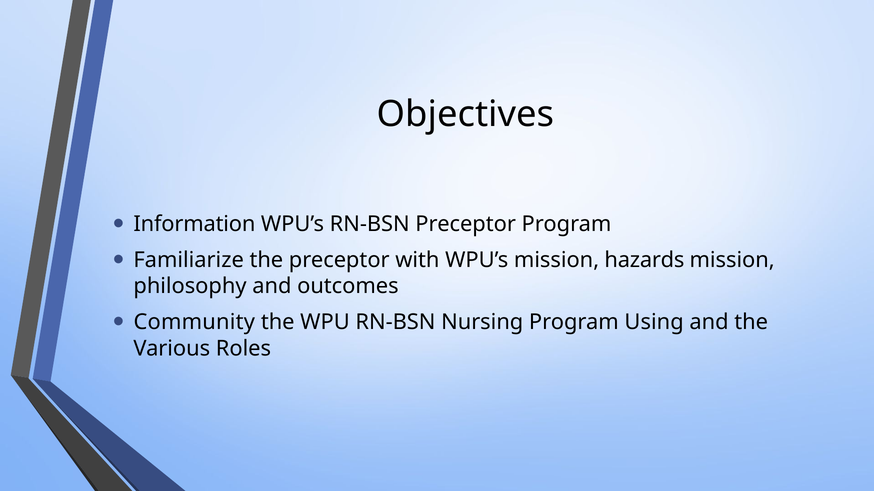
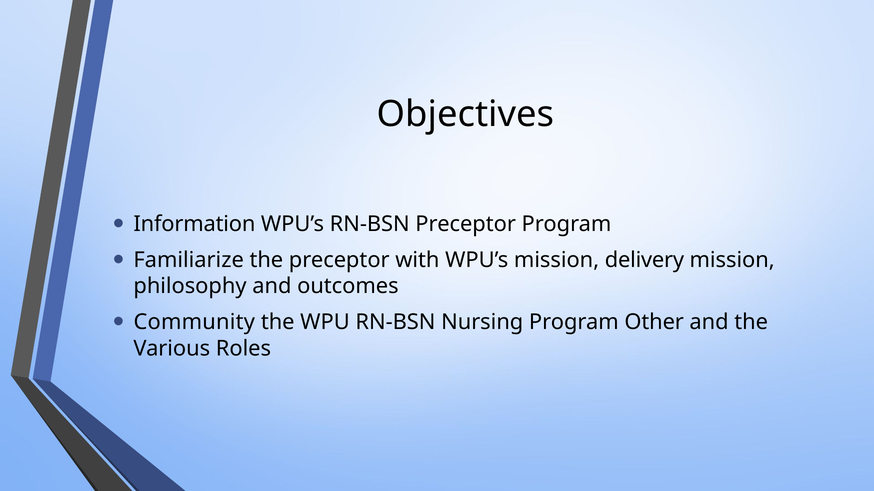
hazards: hazards -> delivery (644, 260)
Using: Using -> Other (654, 323)
